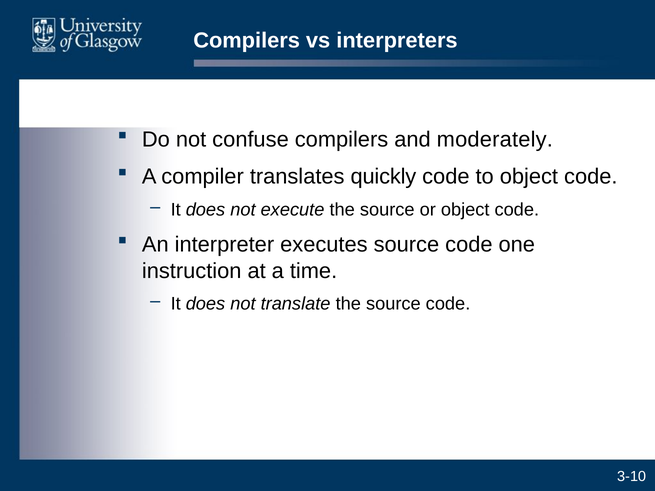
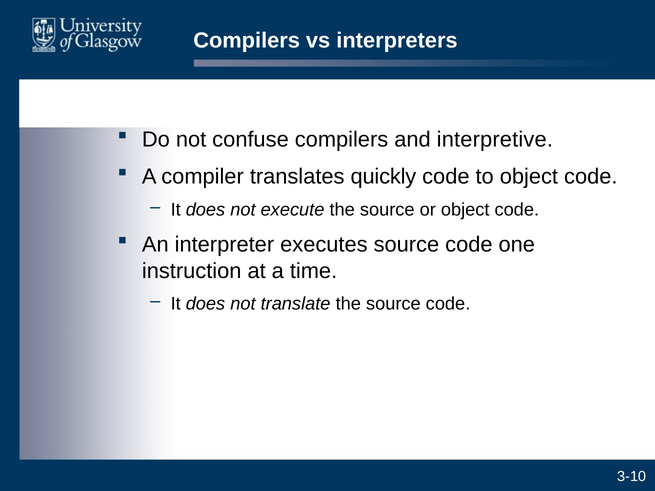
moderately: moderately -> interpretive (495, 140)
